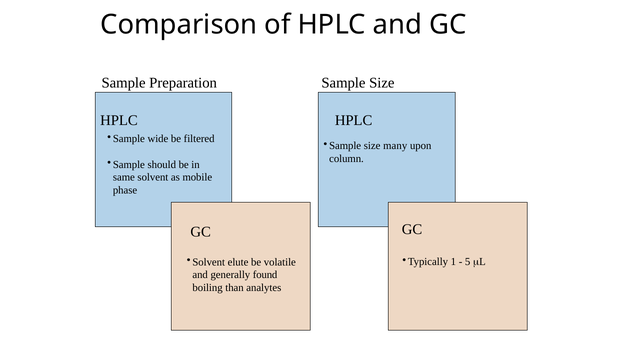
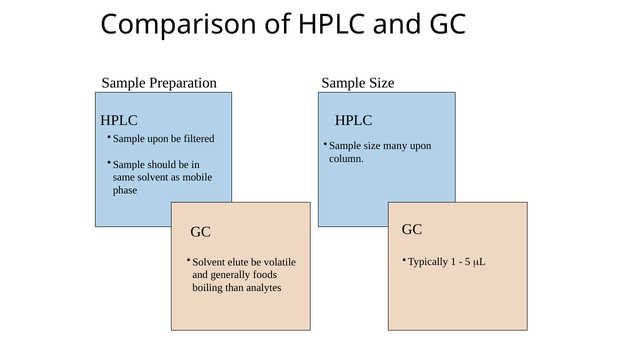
Sample wide: wide -> upon (158, 139)
found: found -> foods (265, 275)
